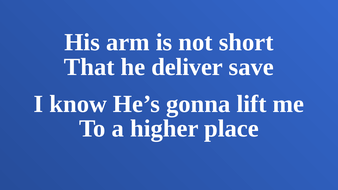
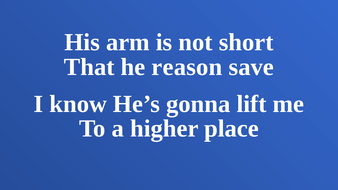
deliver: deliver -> reason (187, 67)
